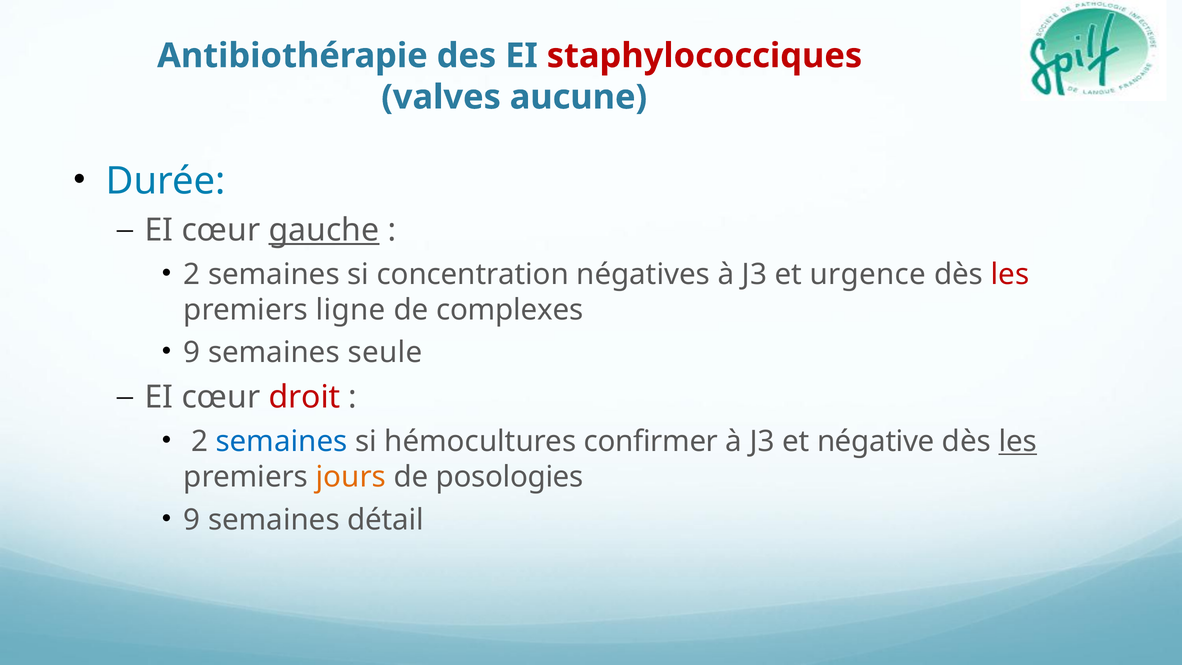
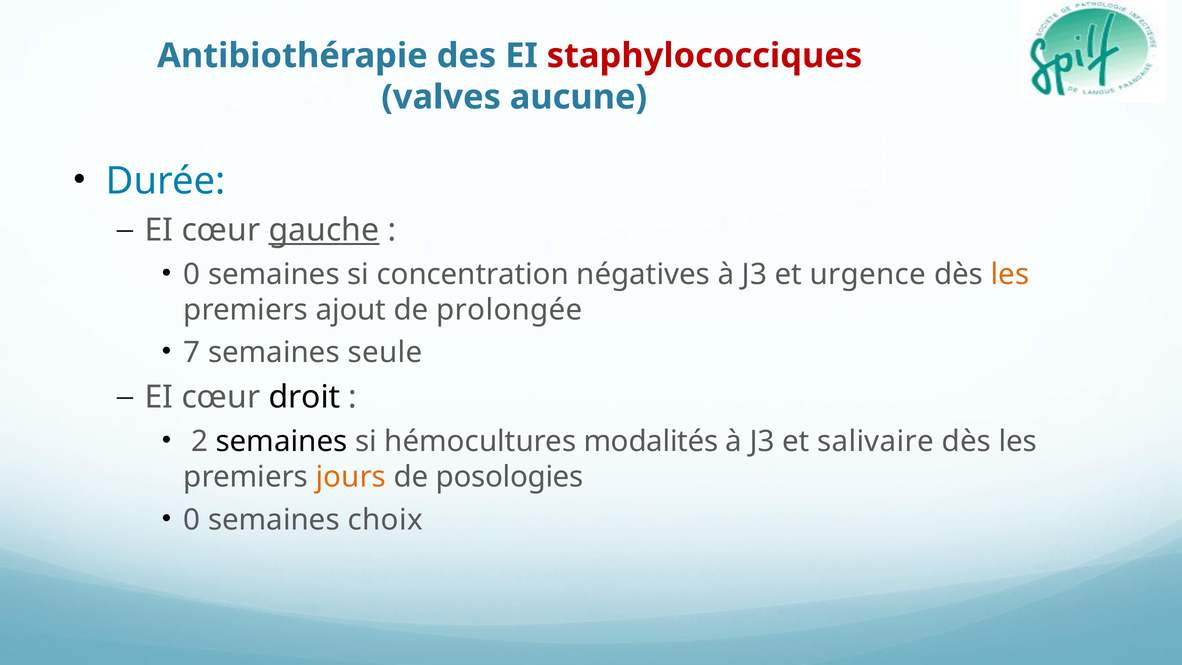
2: 2 -> 0 (192, 274)
les colour: red -> orange (1010, 274)
ligne: ligne -> ajout (351, 310)
complexes: complexes -> prolongée (509, 310)
9: 9 -> 7 (192, 353)
droit colour: red -> black (304, 397)
semaines colour: blue -> black (282, 441)
confirmer: confirmer -> modalités (651, 441)
négative: négative -> salivaire (876, 441)
les underline: present -> none (1018, 441)
9: 9 -> 0 (192, 520)
détail: détail -> choix (385, 520)
